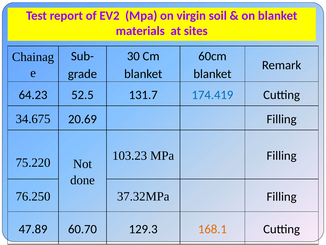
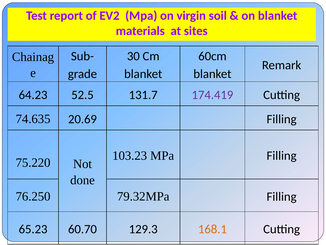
174.419 colour: blue -> purple (212, 95)
34.675: 34.675 -> 74.635 (33, 119)
37.32MPa: 37.32MPa -> 79.32MPa (143, 196)
47.89: 47.89 -> 65.23 (33, 229)
